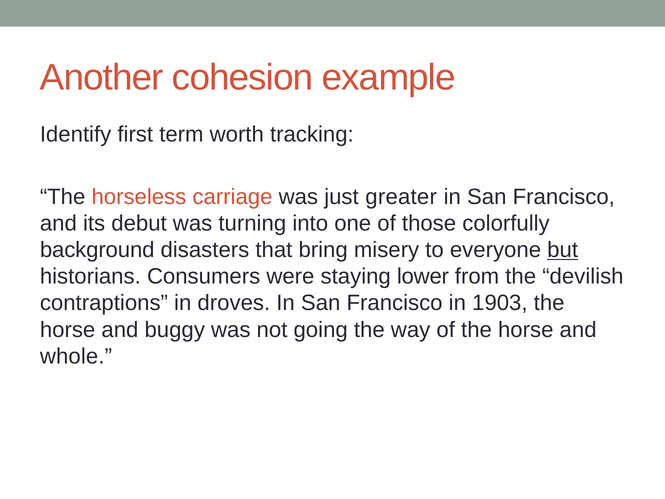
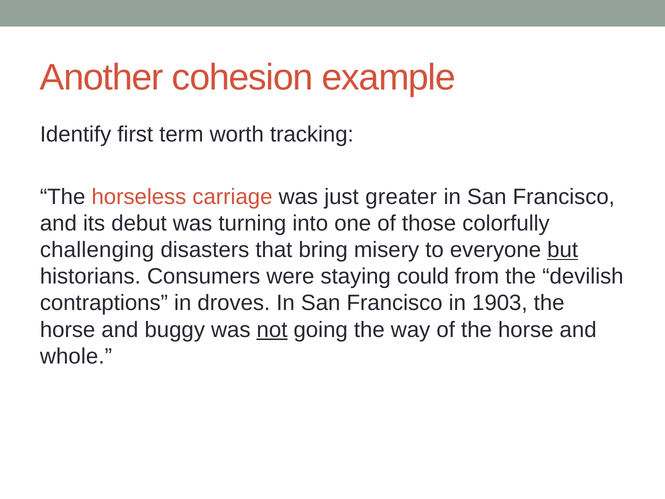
background: background -> challenging (97, 250)
lower: lower -> could (423, 276)
not underline: none -> present (272, 330)
